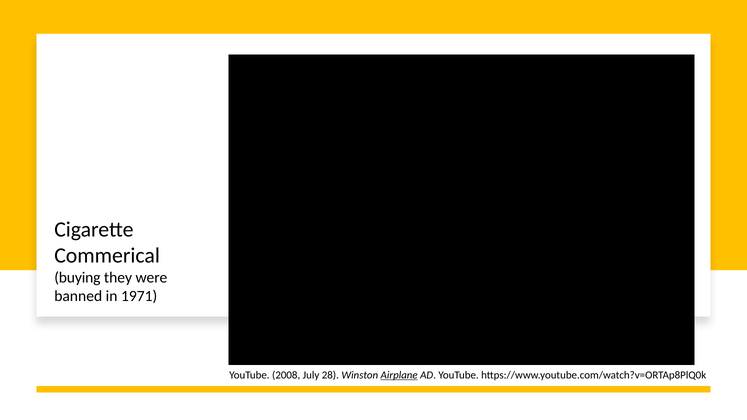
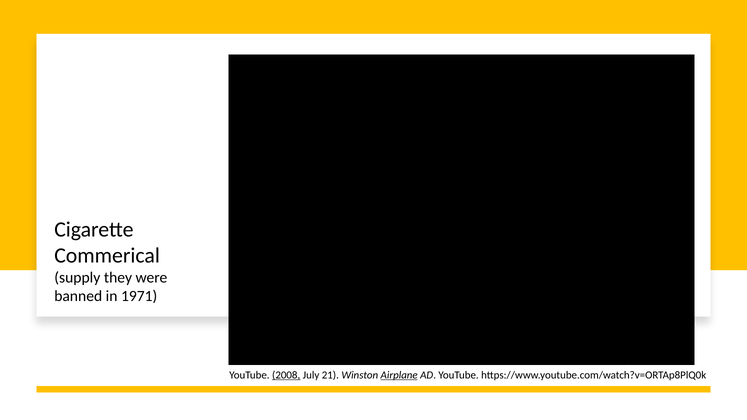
buying: buying -> supply (77, 278)
2008 underline: none -> present (286, 375)
28: 28 -> 21 (330, 375)
